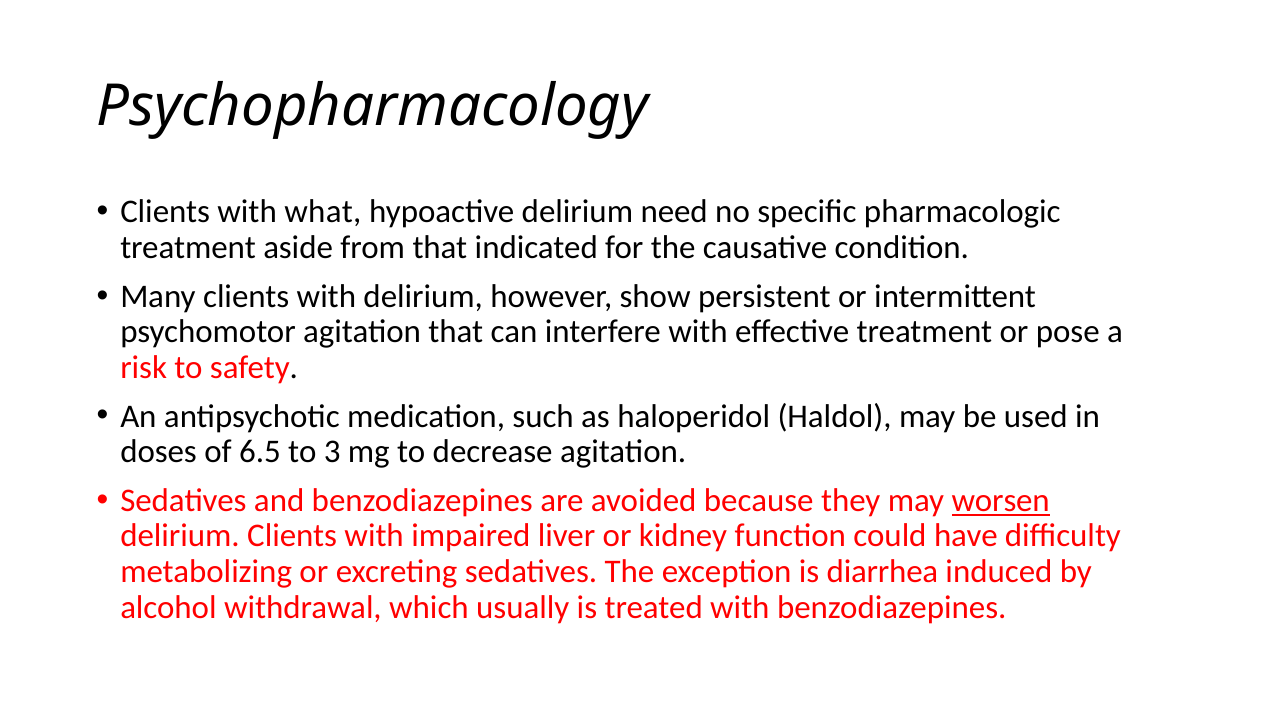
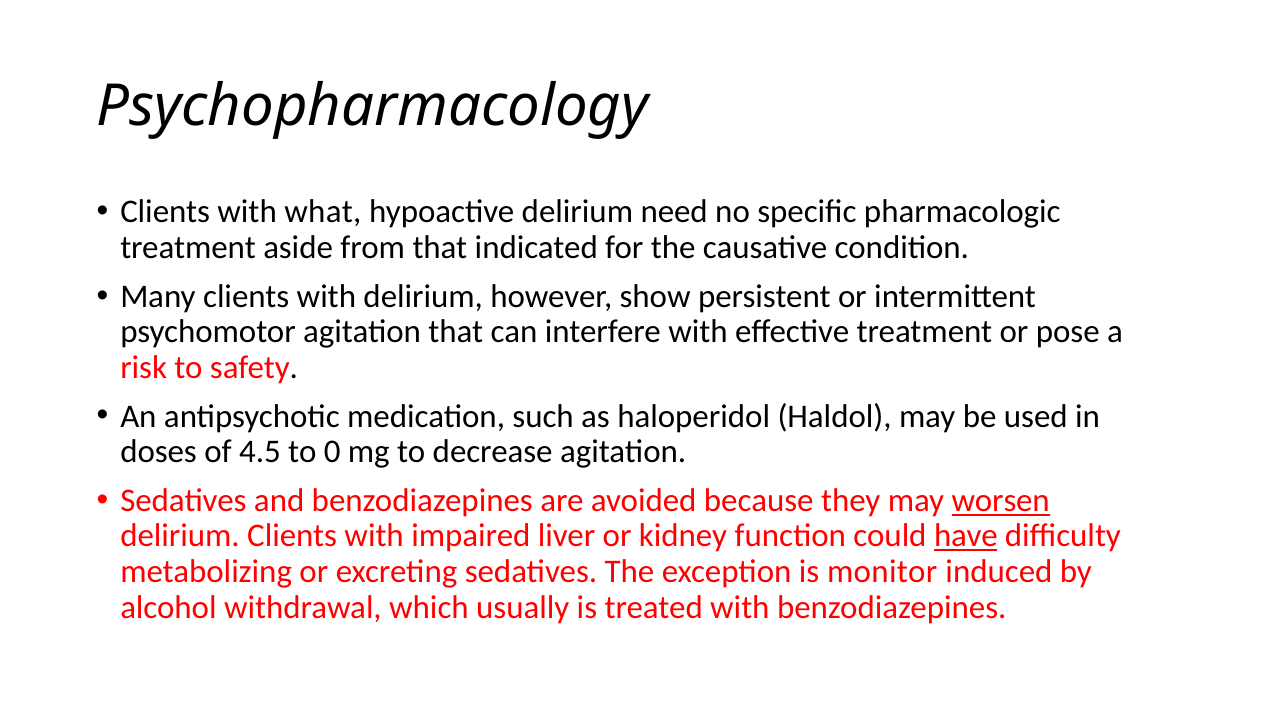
6.5: 6.5 -> 4.5 (260, 452)
3: 3 -> 0 (332, 452)
have underline: none -> present (966, 536)
diarrhea: diarrhea -> monitor (882, 572)
